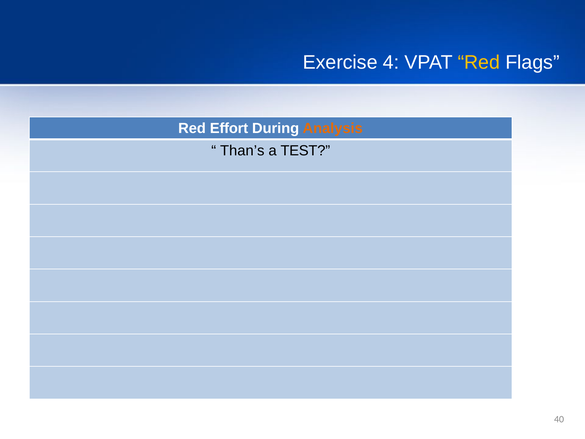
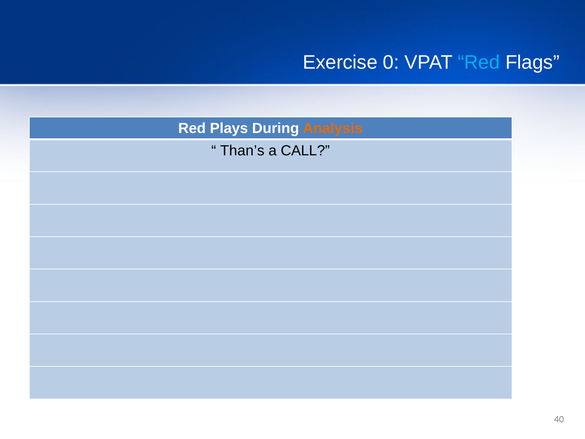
4: 4 -> 0 (391, 62)
Red colour: yellow -> light blue (479, 62)
Effort: Effort -> Plays (229, 128)
TEST: TEST -> CALL (305, 151)
